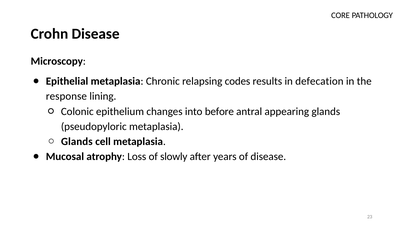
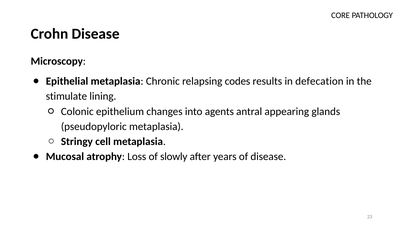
response: response -> stimulate (66, 96)
before: before -> agents (219, 111)
Glands: Glands -> Stringy (77, 141)
